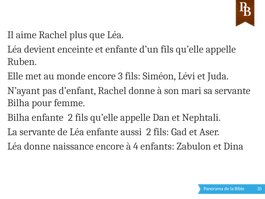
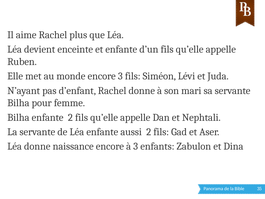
à 4: 4 -> 3 (136, 146)
